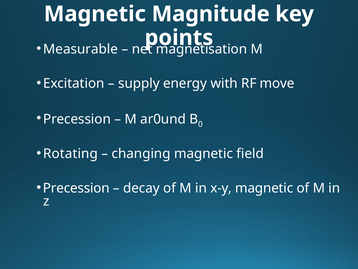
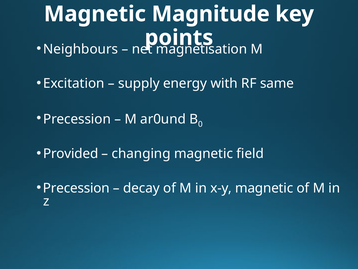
Measurable: Measurable -> Neighbours (81, 49)
move: move -> same (277, 83)
Rotating: Rotating -> Provided (71, 153)
